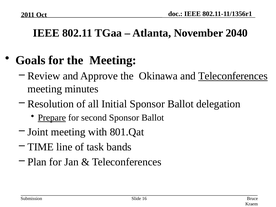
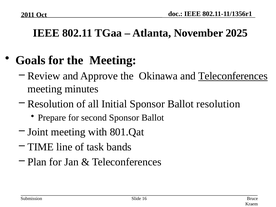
2040: 2040 -> 2025 (237, 33)
Ballot delegation: delegation -> resolution (218, 104)
Prepare underline: present -> none (52, 118)
